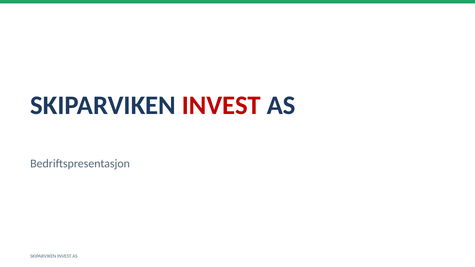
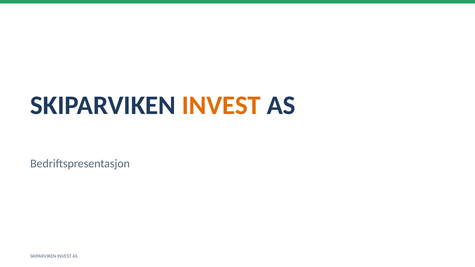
INVEST colour: red -> orange (221, 105)
